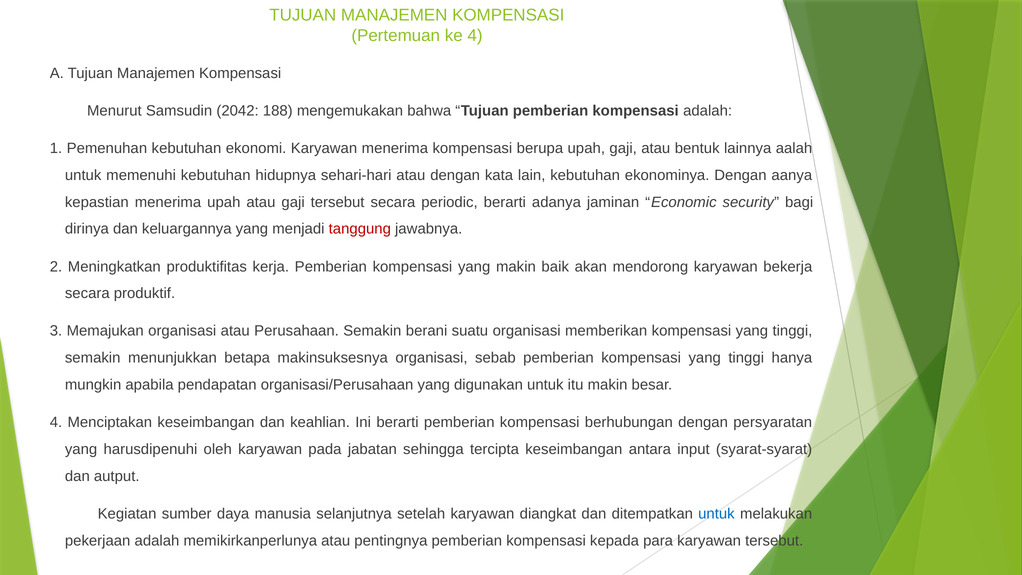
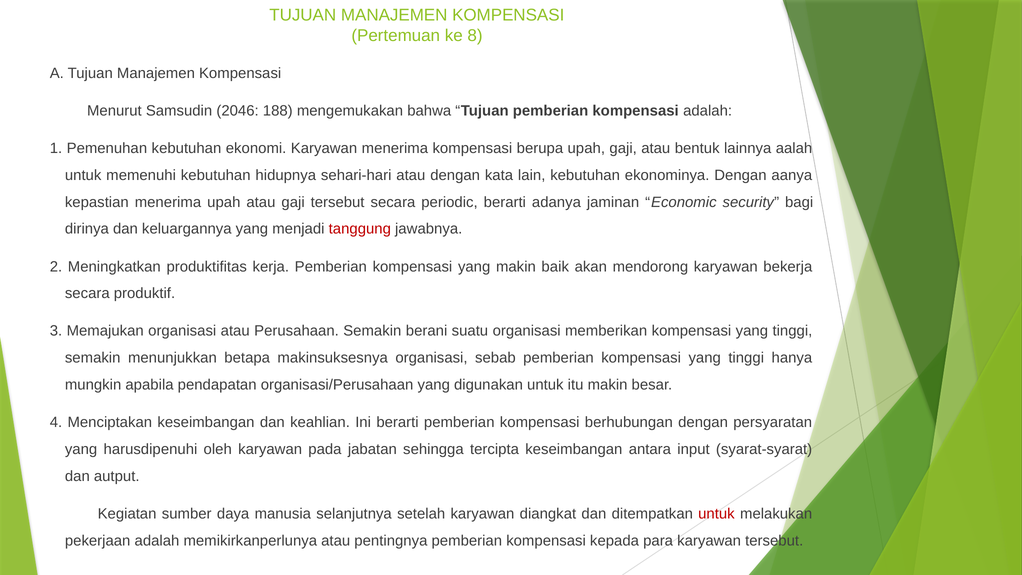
ke 4: 4 -> 8 (475, 36)
2042: 2042 -> 2046 (238, 111)
untuk colour: blue -> red (716, 514)
